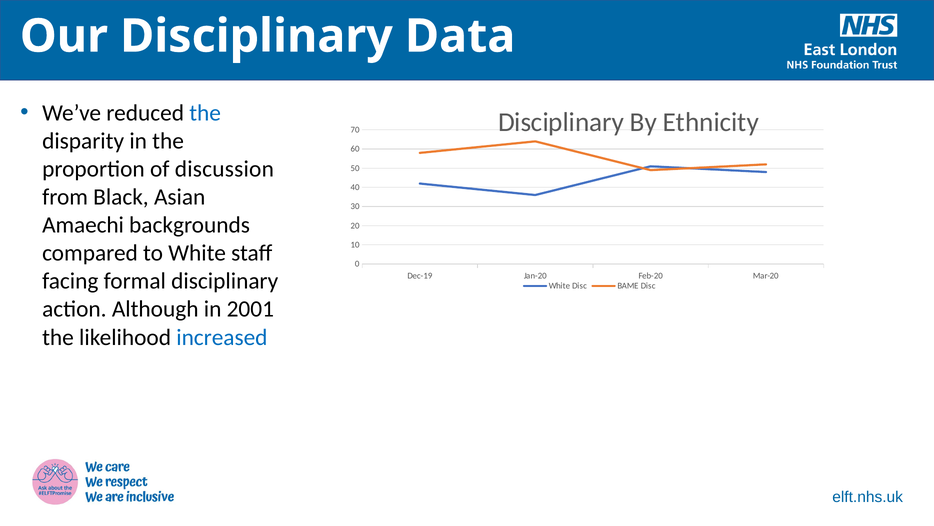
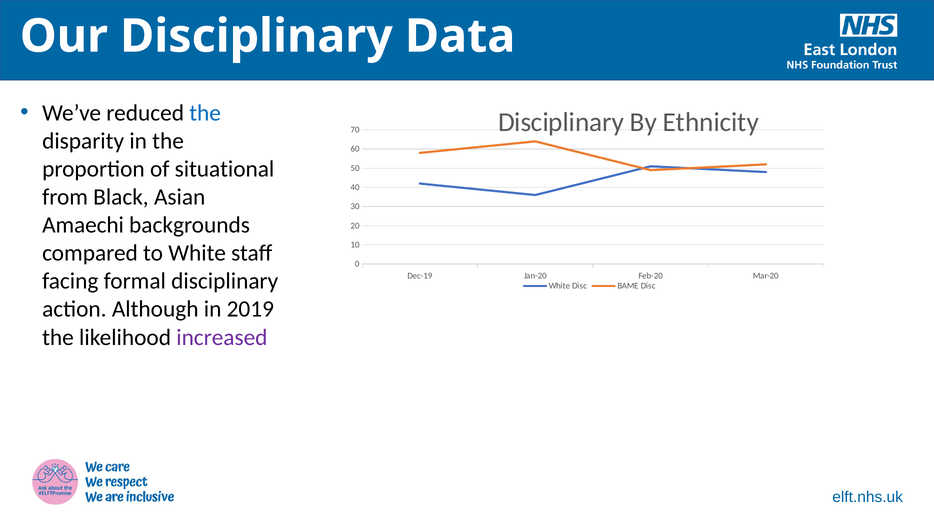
discussion: discussion -> situational (224, 169)
2001: 2001 -> 2019 (250, 309)
increased colour: blue -> purple (222, 337)
